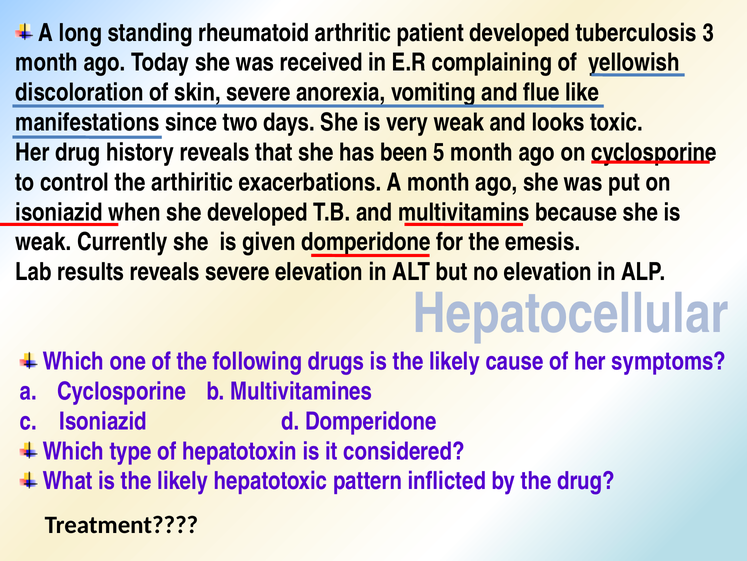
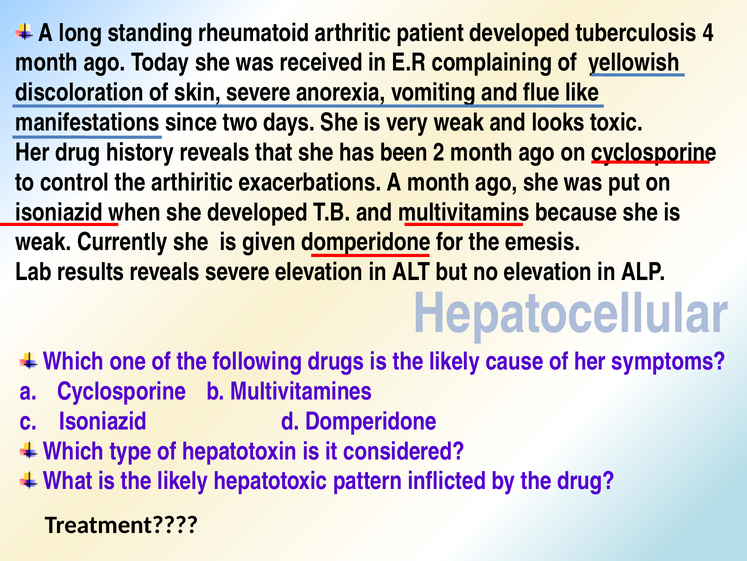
3: 3 -> 4 (708, 33)
5: 5 -> 2 (439, 152)
